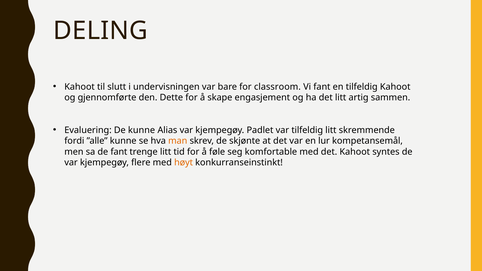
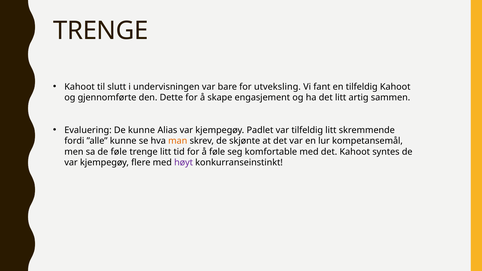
DELING: DELING -> TRENGE (101, 31)
classroom: classroom -> utveksling (277, 87)
de fant: fant -> føle (119, 152)
høyt colour: orange -> purple (184, 163)
